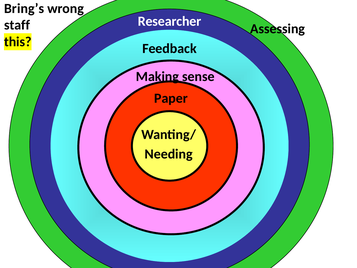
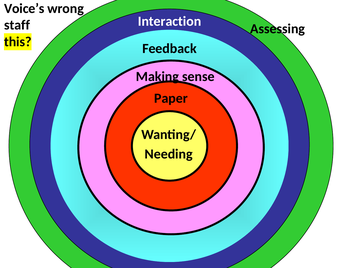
Bring’s: Bring’s -> Voice’s (24, 8)
Researcher: Researcher -> Interaction (170, 21)
